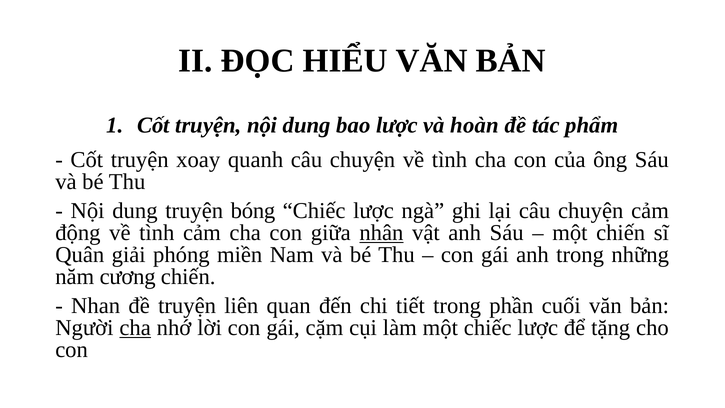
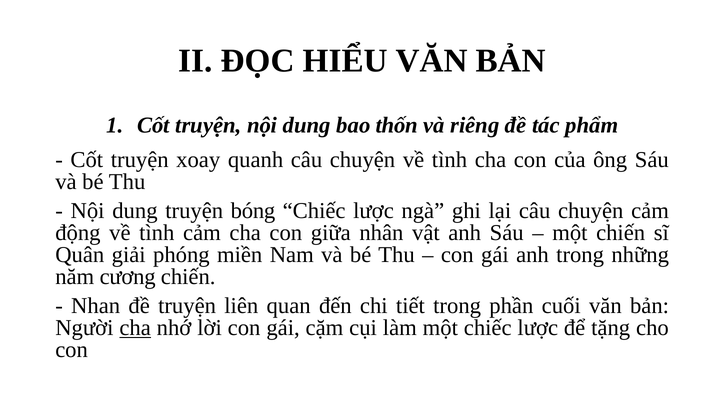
bao lược: lược -> thốn (397, 125)
hoàn: hoàn -> riêng (475, 125)
nhân underline: present -> none (381, 233)
